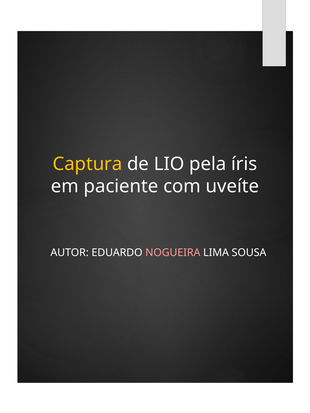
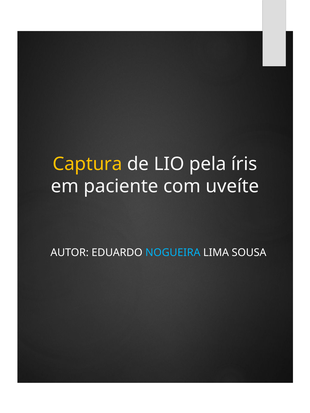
NOGUEIRA colour: pink -> light blue (173, 253)
